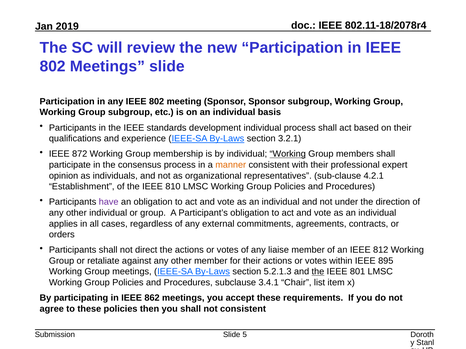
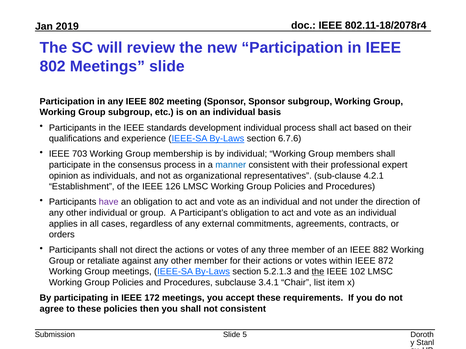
3.2.1: 3.2.1 -> 6.7.6 (290, 139)
872: 872 -> 703 (80, 154)
Working underline: present -> none (288, 154)
manner colour: orange -> blue (231, 165)
810: 810 -> 126 (173, 187)
liaise: liaise -> three (279, 250)
812: 812 -> 882 (381, 250)
895: 895 -> 872 (386, 261)
801: 801 -> 102 (358, 272)
862: 862 -> 172 (152, 298)
